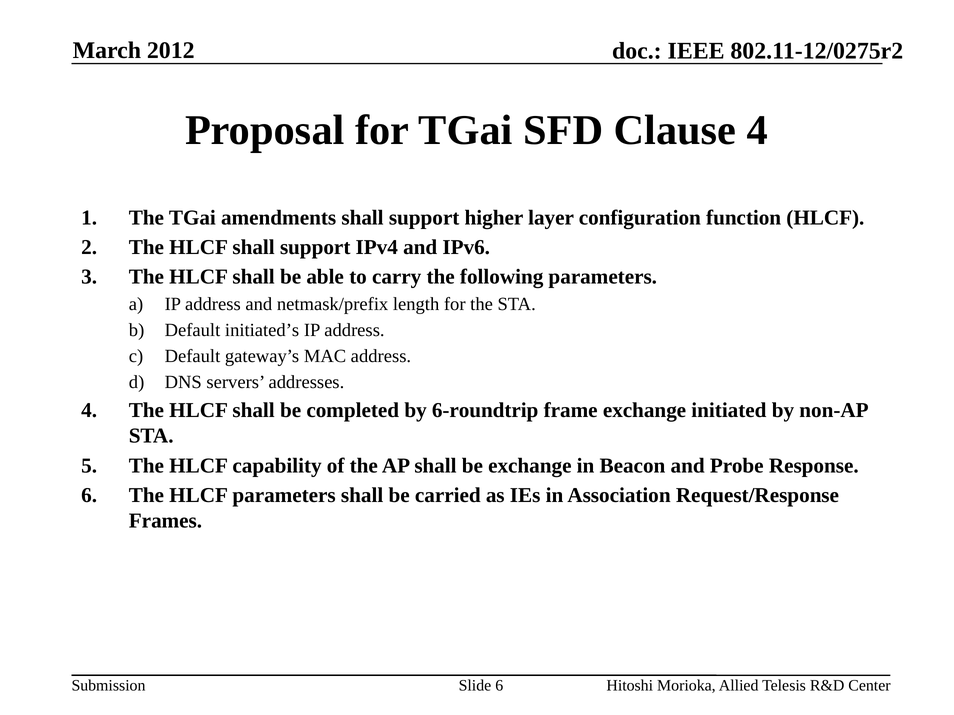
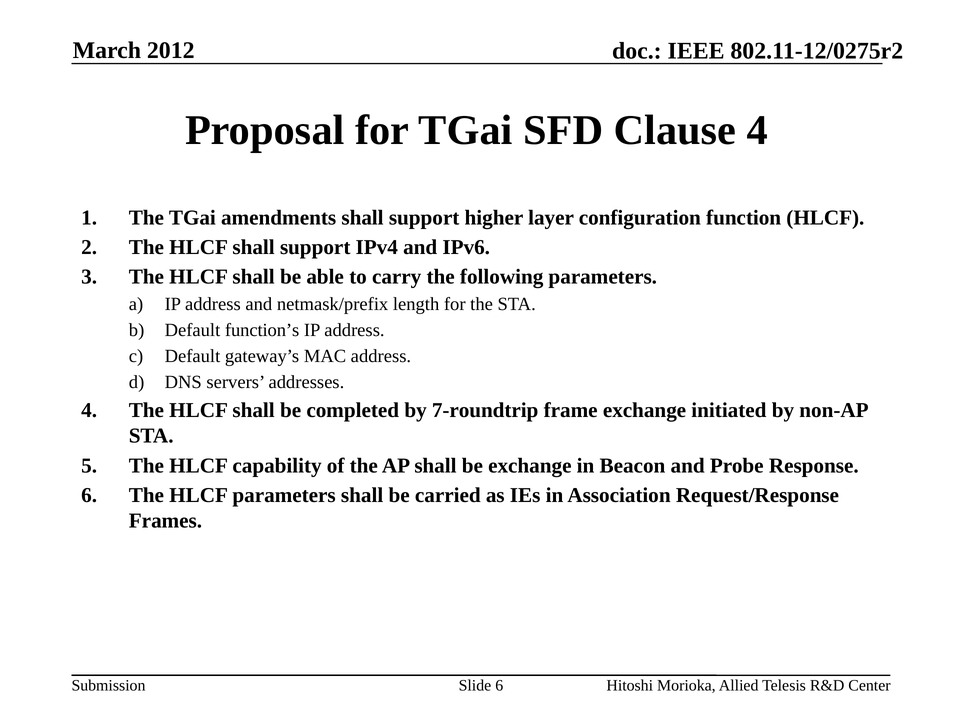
initiated’s: initiated’s -> function’s (262, 330)
6-roundtrip: 6-roundtrip -> 7-roundtrip (485, 411)
